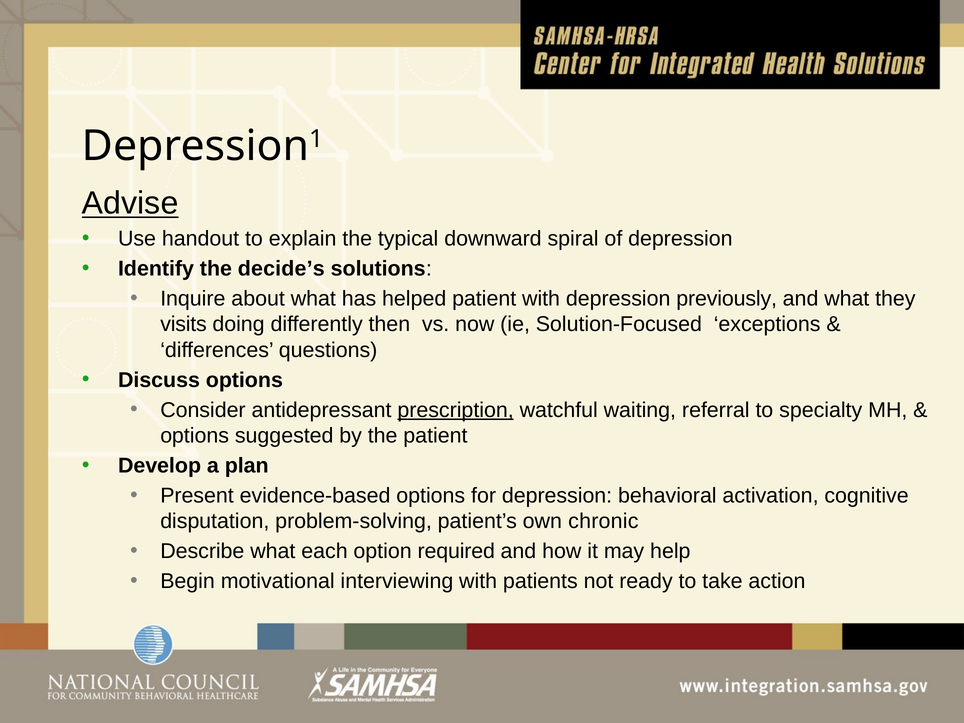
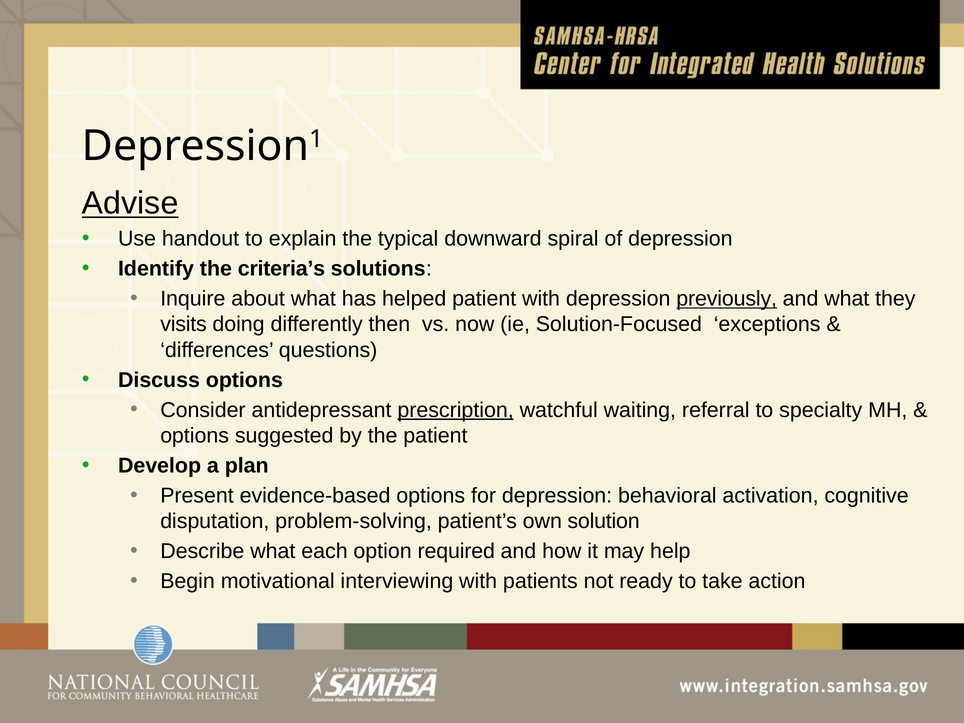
decide’s: decide’s -> criteria’s (281, 269)
previously underline: none -> present (727, 299)
chronic: chronic -> solution (604, 521)
